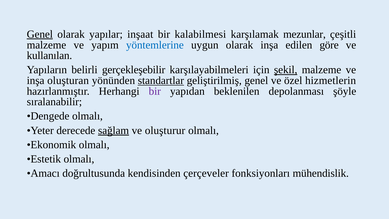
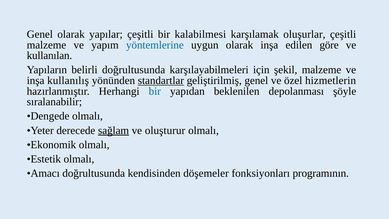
Genel underline: present -> none (40, 34)
yapılar inşaat: inşaat -> çeşitli (140, 34)
mezunlar: mezunlar -> oluşurlar (304, 34)
belirli gerçekleşebilir: gerçekleşebilir -> doğrultusunda (134, 70)
şekil underline: present -> none (286, 70)
oluşturan: oluşturan -> kullanılış (68, 80)
bir colour: purple -> blue (155, 91)
çerçeveler: çerçeveler -> döşemeler (206, 173)
mühendislik: mühendislik -> programının (321, 173)
